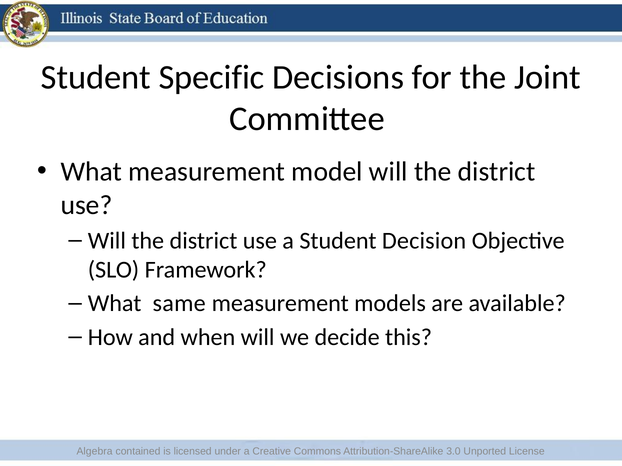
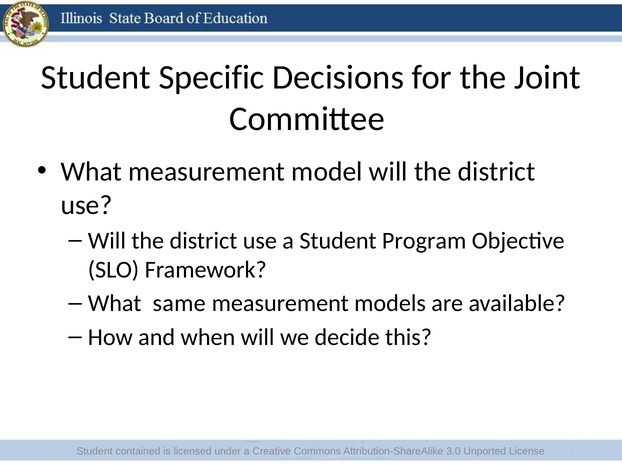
Decision: Decision -> Program (424, 241)
Algebra: Algebra -> Student (95, 452)
